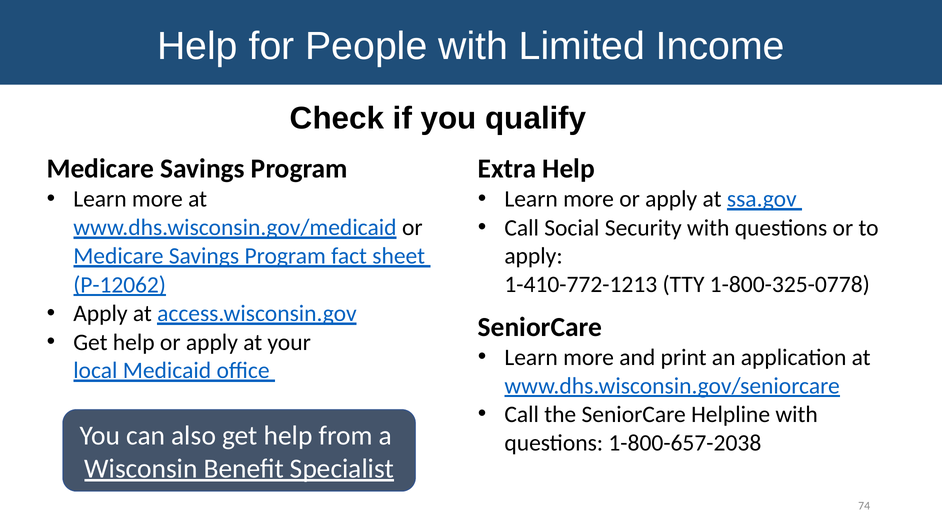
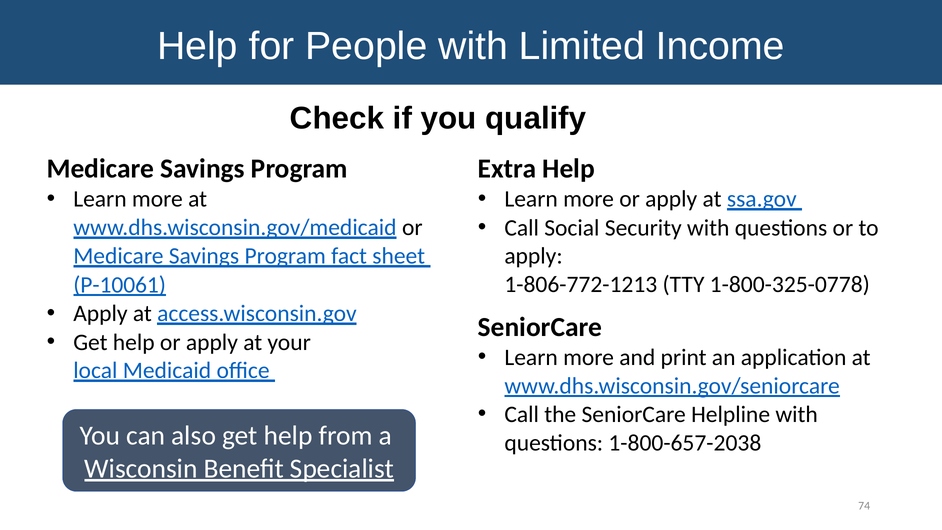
1-410-772-1213: 1-410-772-1213 -> 1-806-772-1213 (581, 284)
P-12062: P-12062 -> P-10061 (120, 285)
